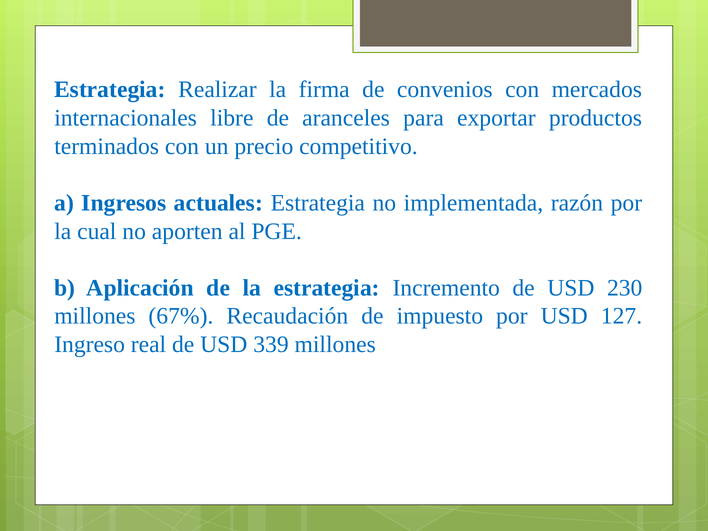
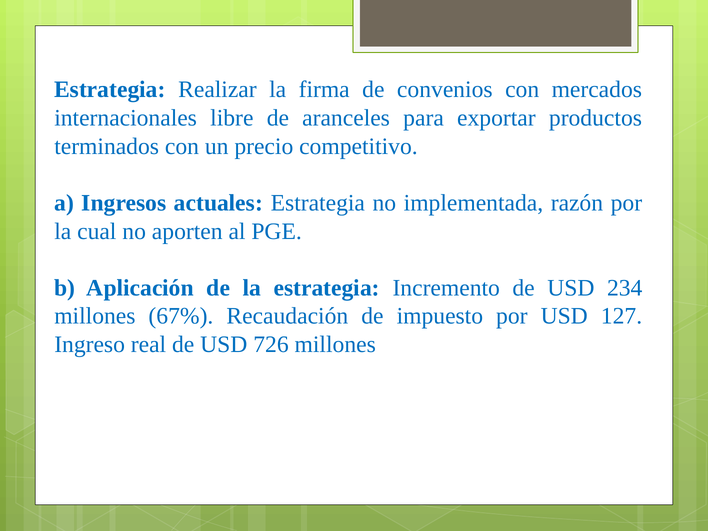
230: 230 -> 234 (625, 288)
339: 339 -> 726 (271, 345)
